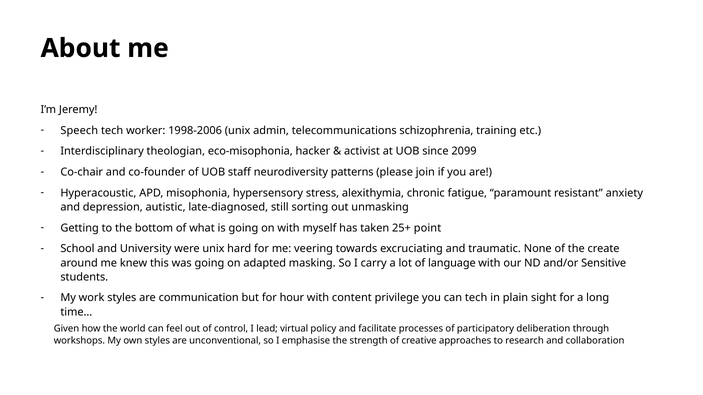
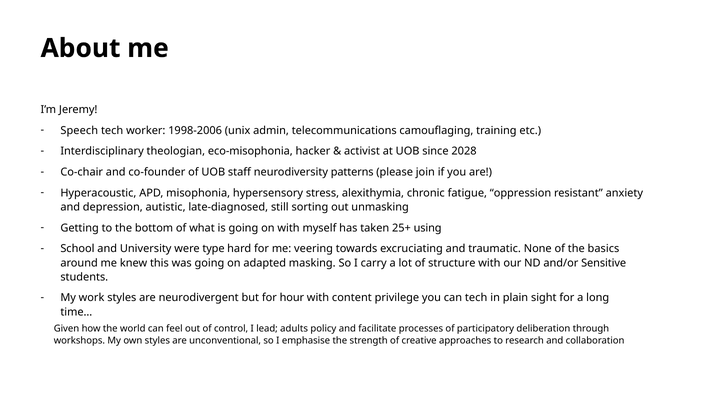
schizophrenia: schizophrenia -> camouflaging (436, 131)
2099: 2099 -> 2028 (464, 152)
paramount: paramount -> oppression (521, 193)
point: point -> using (428, 228)
were unix: unix -> type (213, 249)
create: create -> basics (603, 249)
language: language -> structure (452, 263)
communication: communication -> neurodivergent (199, 298)
virtual: virtual -> adults (294, 329)
